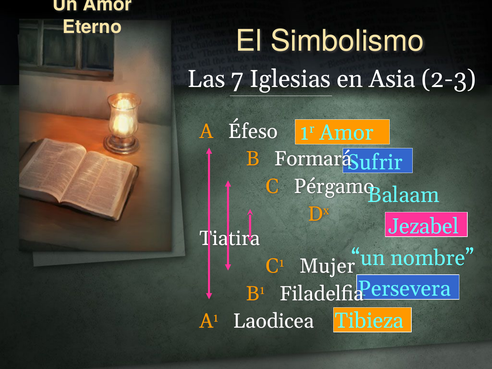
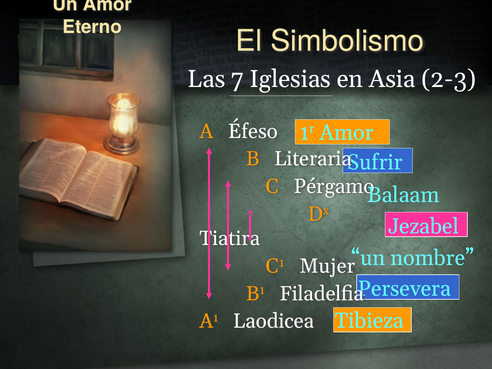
Formará: Formará -> Literaria (313, 159)
